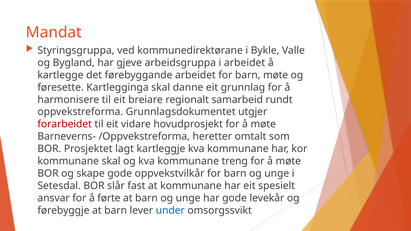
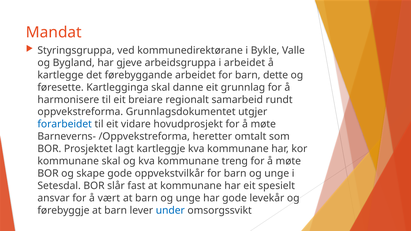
barn møte: møte -> dette (276, 75)
forarbeidet colour: red -> blue (65, 124)
førte: førte -> vært (109, 198)
